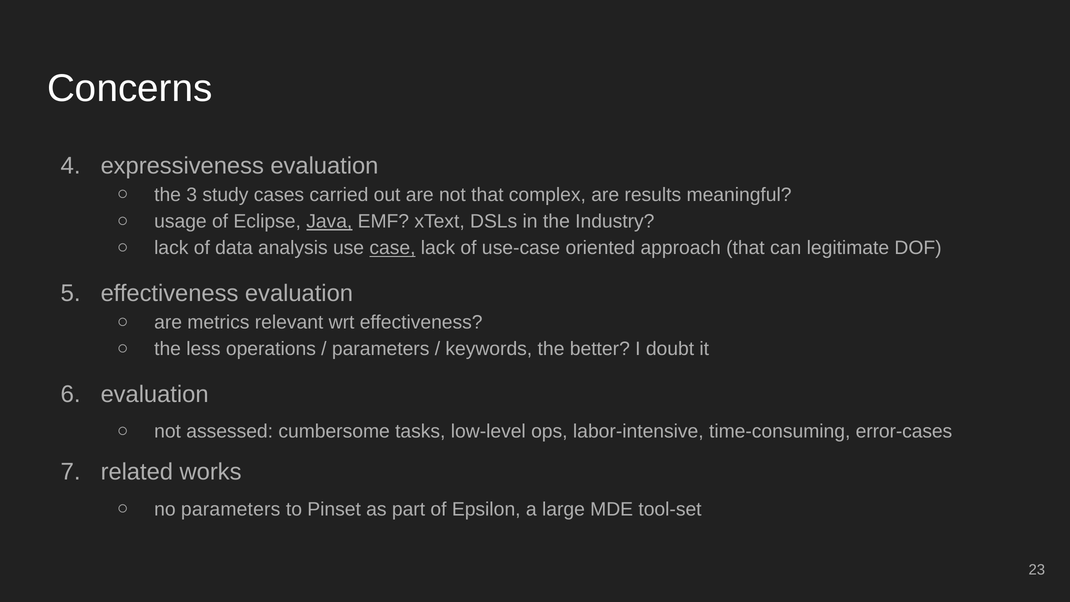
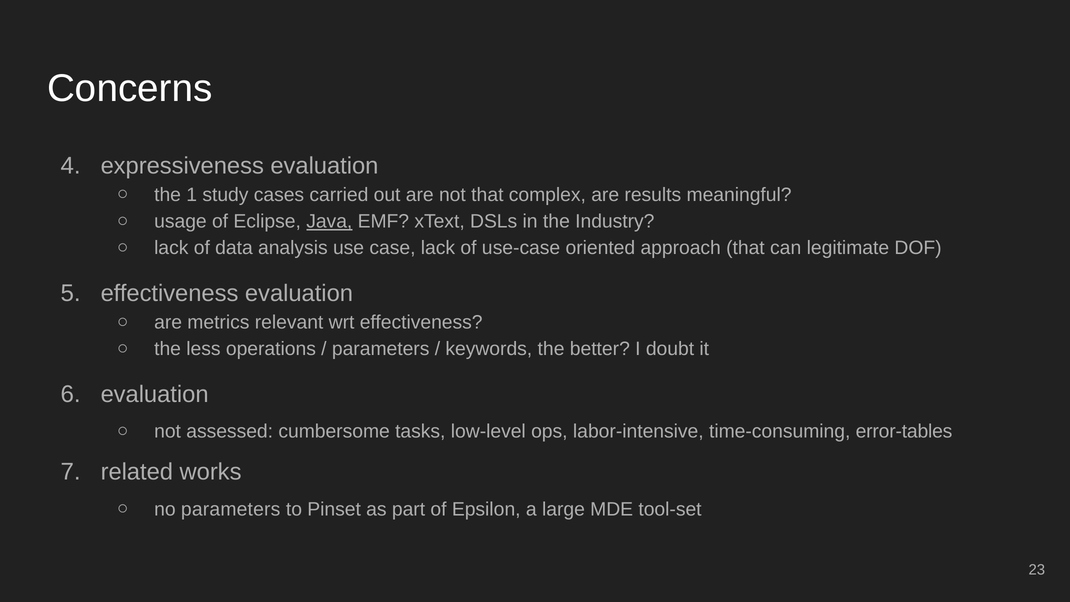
3: 3 -> 1 (192, 195)
case underline: present -> none (392, 248)
error-cases: error-cases -> error-tables (904, 431)
